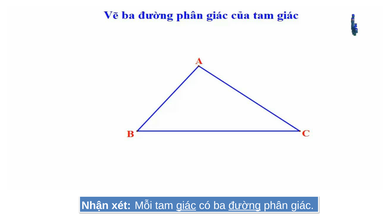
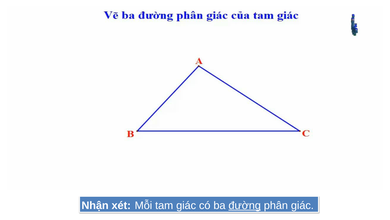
giác underline: present -> none (186, 205)
